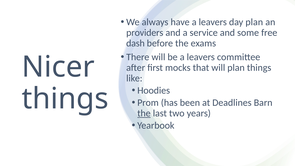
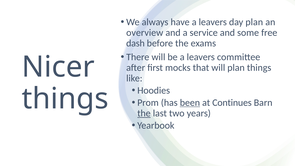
providers: providers -> overview (145, 33)
been underline: none -> present (190, 103)
Deadlines: Deadlines -> Continues (232, 103)
